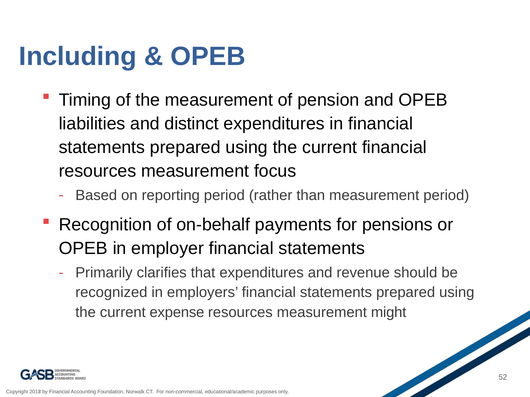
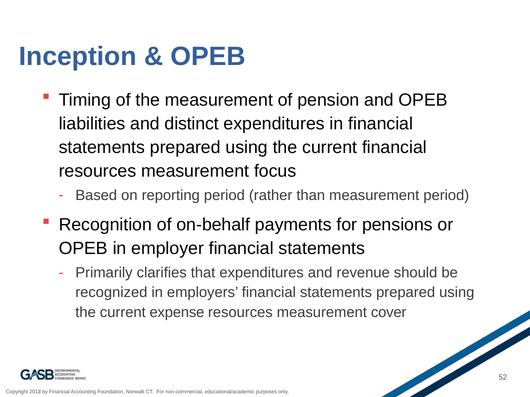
Including: Including -> Inception (78, 57)
might: might -> cover (389, 313)
